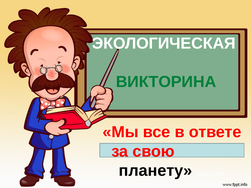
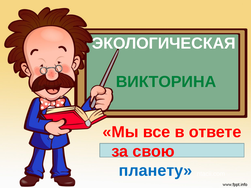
планету colour: black -> blue (156, 171)
